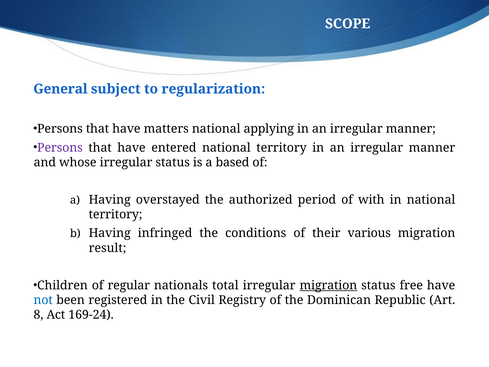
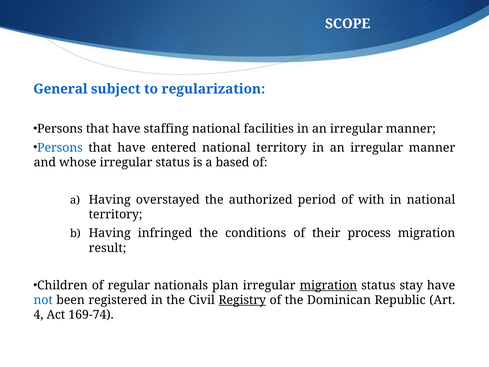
matters: matters -> staffing (166, 129)
applying: applying -> facilities (269, 129)
Persons colour: purple -> blue (60, 148)
various: various -> process (369, 233)
total: total -> plan (225, 285)
free: free -> stay (411, 285)
Registry underline: none -> present (242, 300)
8: 8 -> 4 (38, 315)
169-24: 169-24 -> 169-74 (91, 315)
